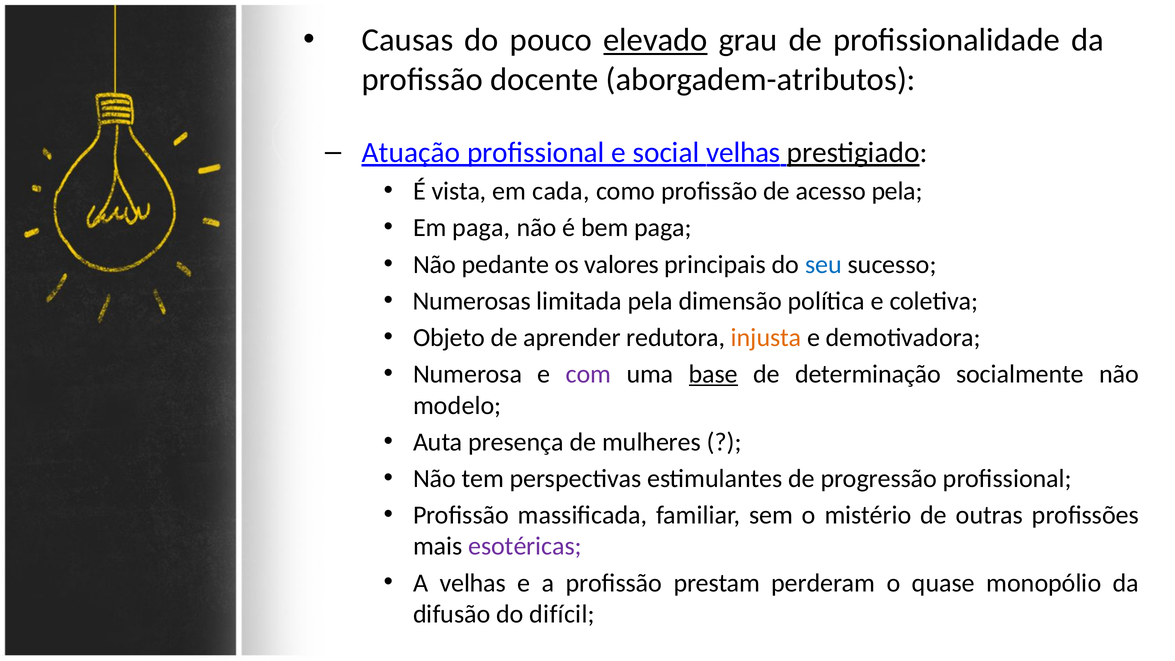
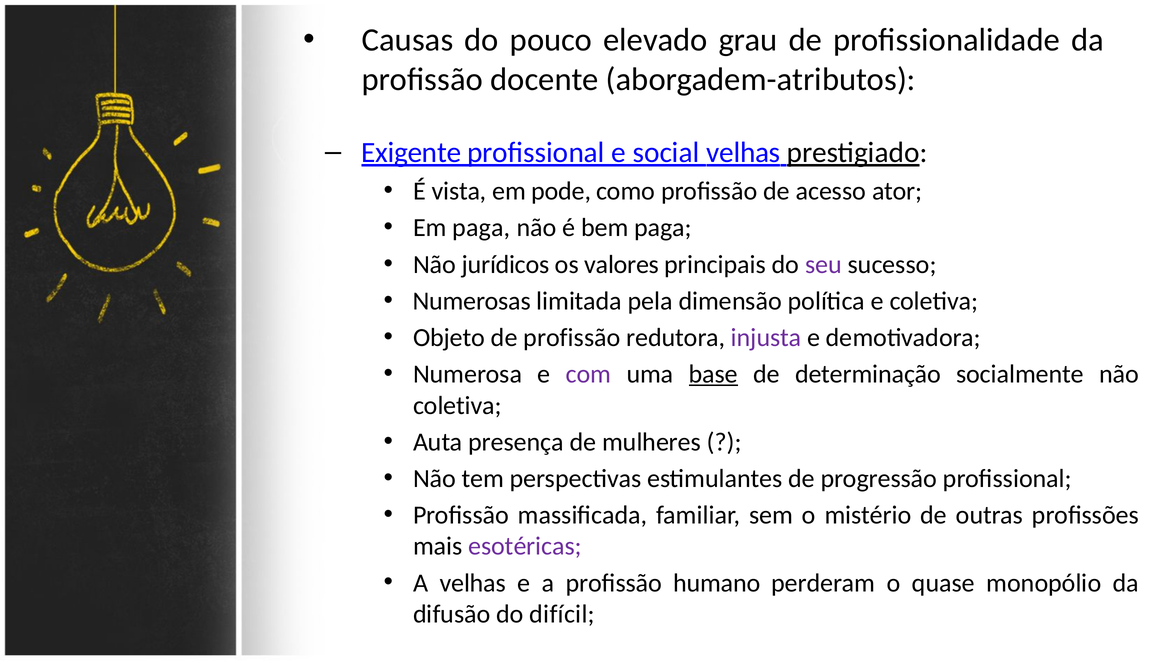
elevado underline: present -> none (655, 40)
Atuação: Atuação -> Exigente (411, 152)
cada: cada -> pode (561, 191)
acesso pela: pela -> ator (897, 191)
pedante: pedante -> jurídicos (506, 264)
seu colour: blue -> purple (823, 264)
de aprender: aprender -> profissão (572, 338)
injusta colour: orange -> purple (766, 338)
modelo: modelo -> coletiva (457, 405)
prestam: prestam -> humano (717, 583)
